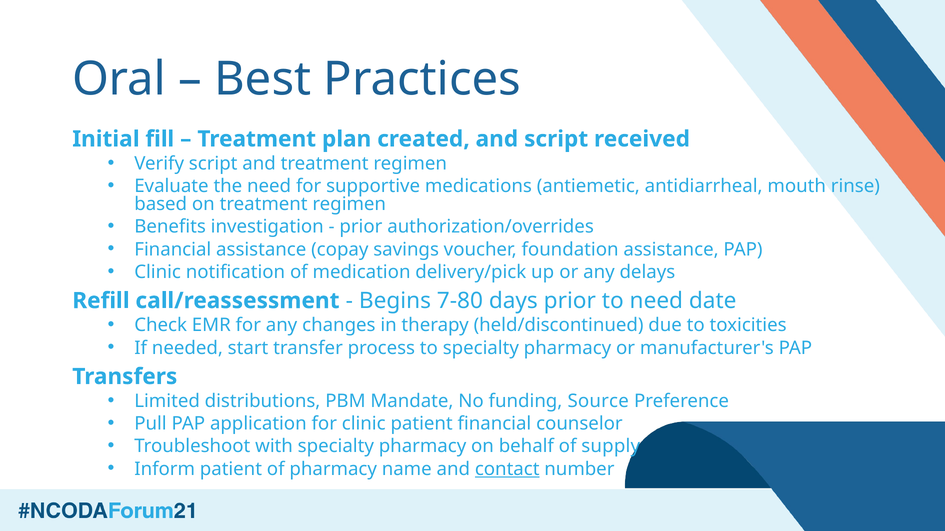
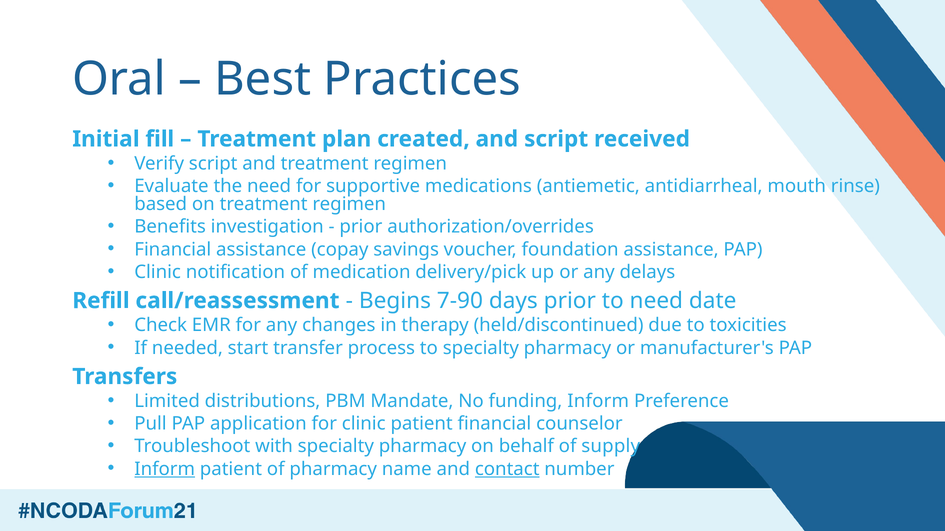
7-80: 7-80 -> 7-90 (460, 301)
funding Source: Source -> Inform (598, 402)
Inform underline: none -> present (165, 469)
